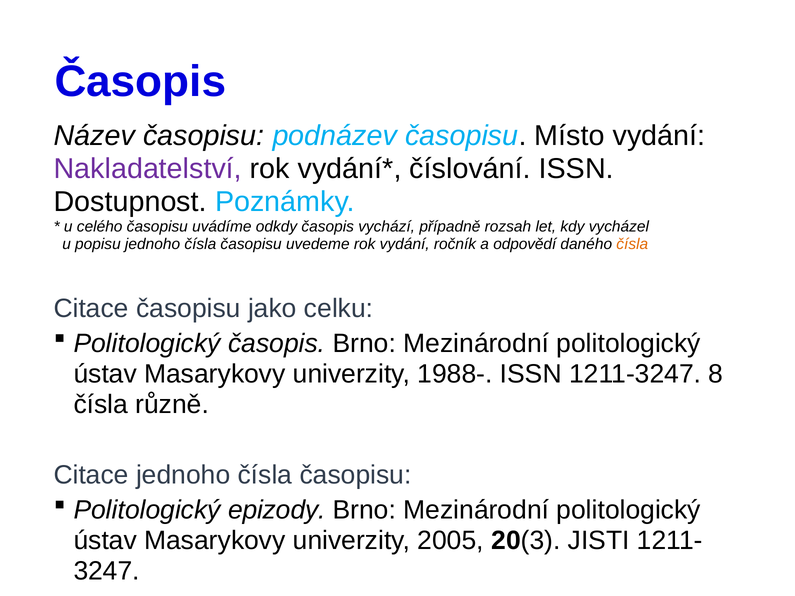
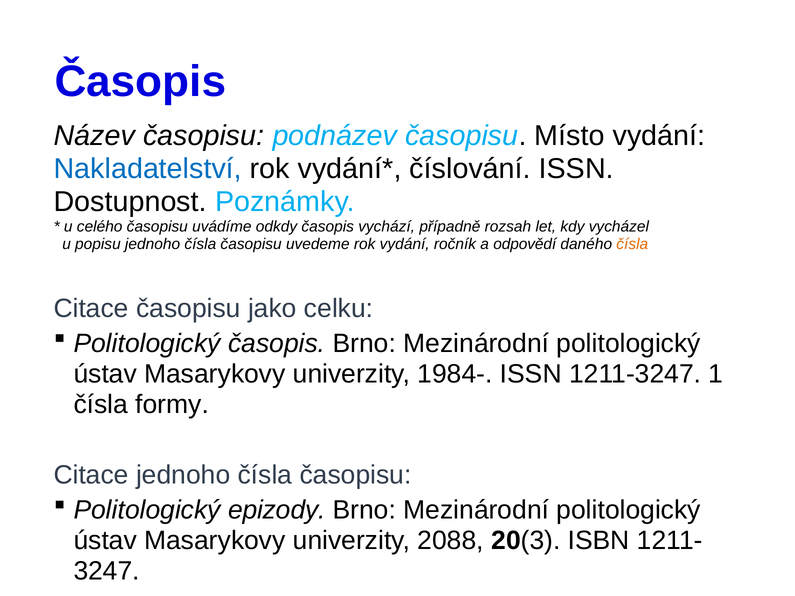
Nakladatelství colour: purple -> blue (148, 169)
1988-: 1988- -> 1984- (455, 374)
8: 8 -> 1 (716, 374)
různě: různě -> formy (172, 405)
2005: 2005 -> 2088 (451, 541)
JISTI: JISTI -> ISBN (599, 541)
